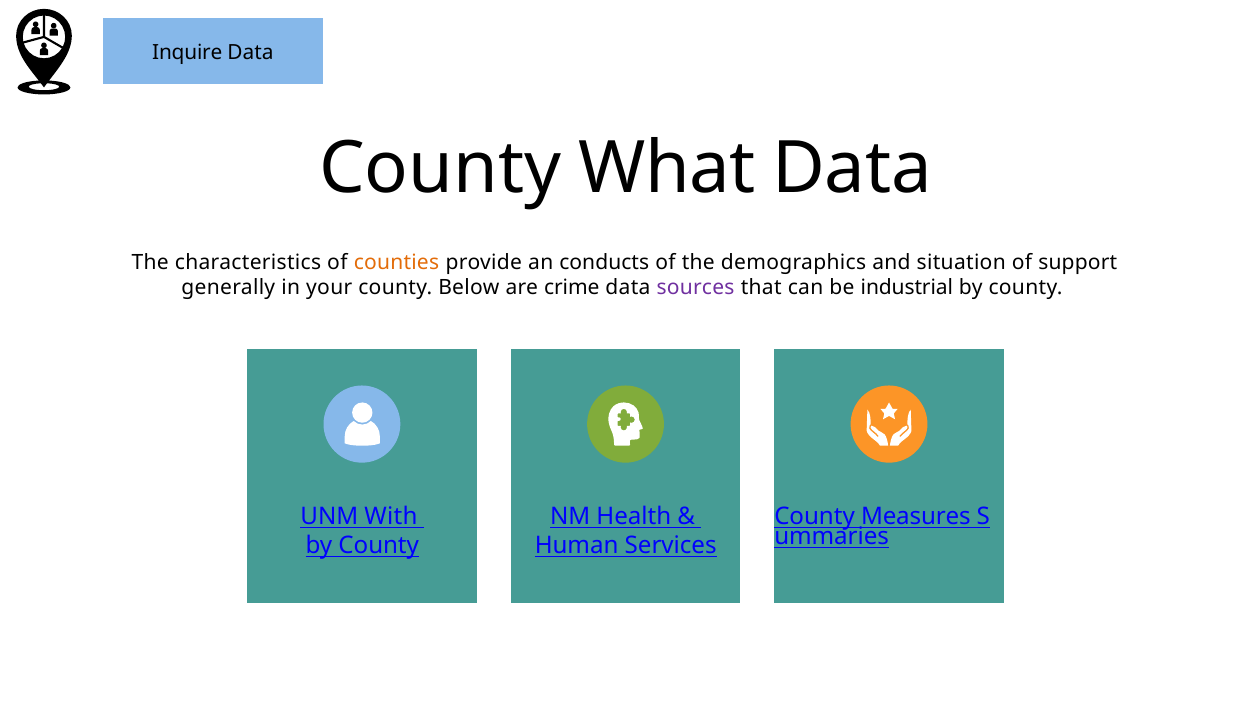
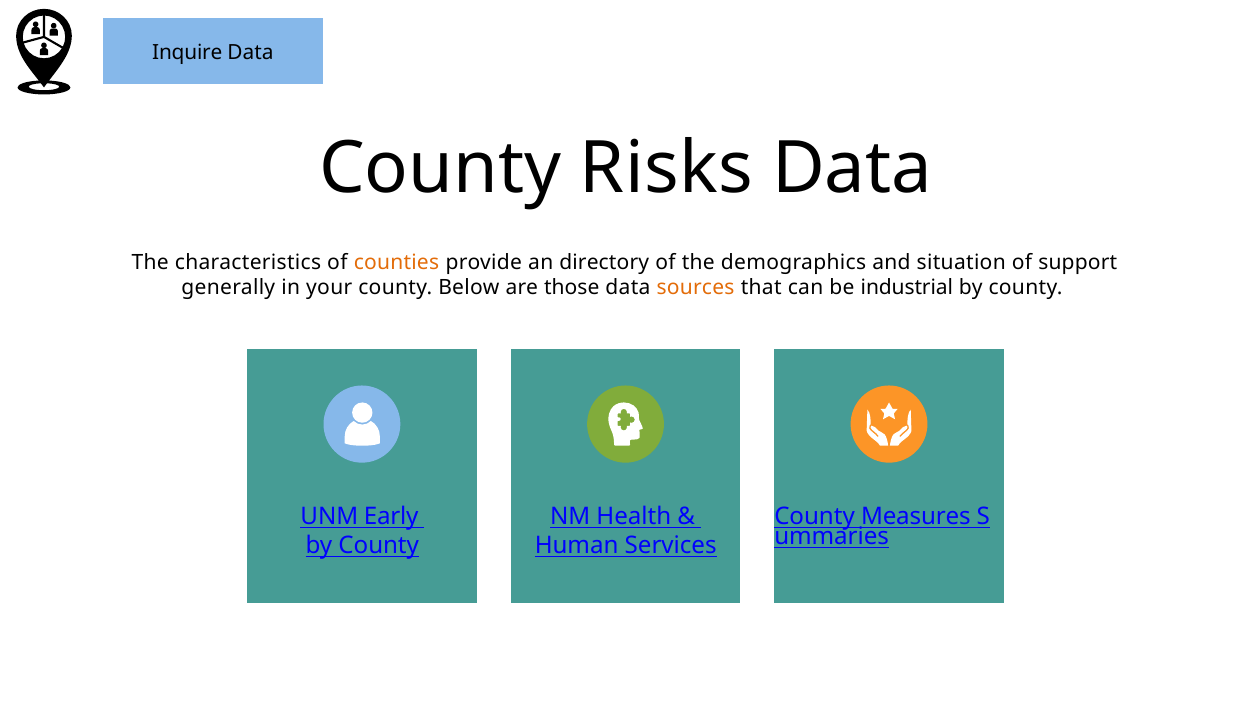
What: What -> Risks (666, 169)
conducts: conducts -> directory (604, 262)
crime: crime -> those (572, 288)
sources colour: purple -> orange (696, 288)
With: With -> Early (391, 516)
